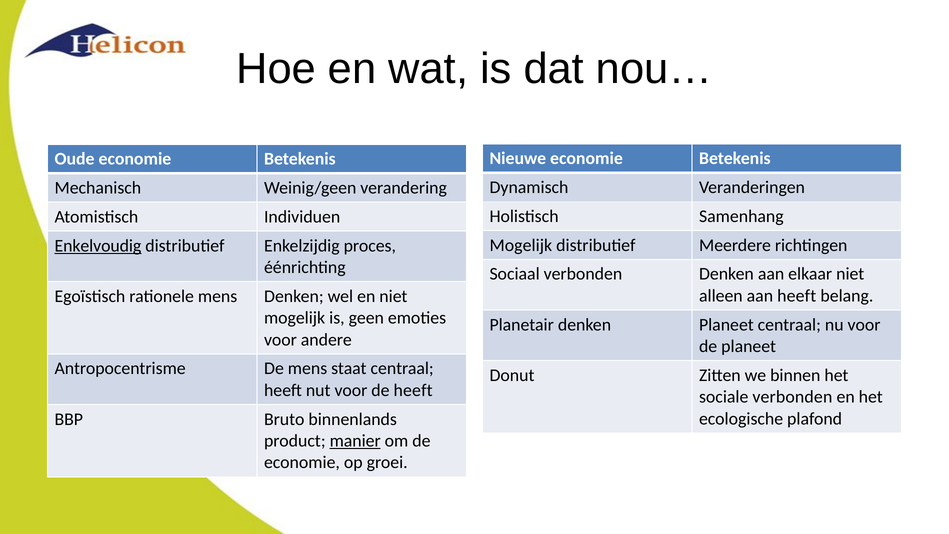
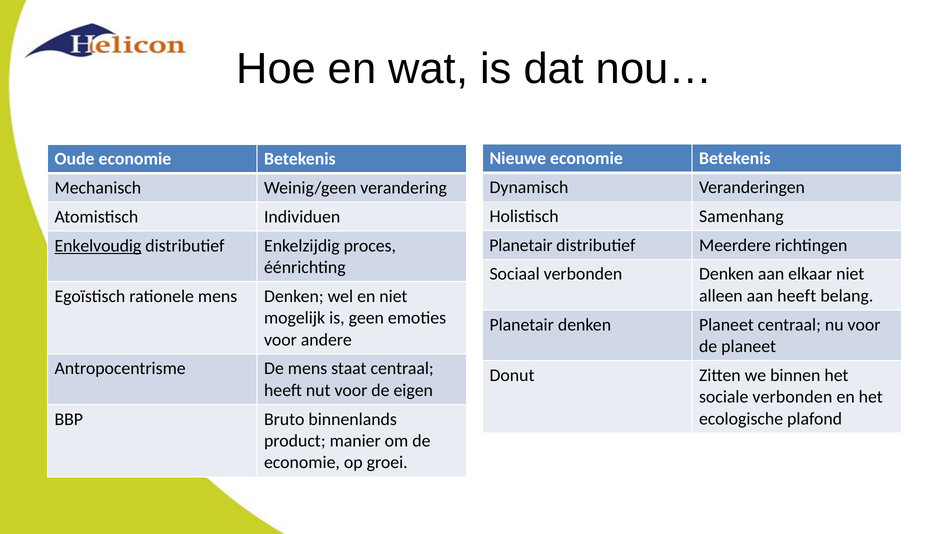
Mogelijk: Mogelijk -> Planetair (521, 245)
de heeft: heeft -> eigen (413, 390)
manier underline: present -> none (355, 441)
